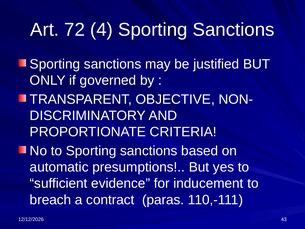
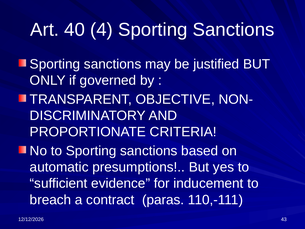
72: 72 -> 40 (75, 30)
